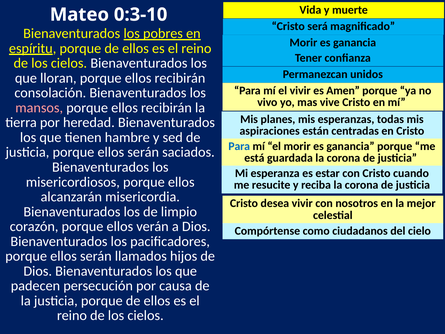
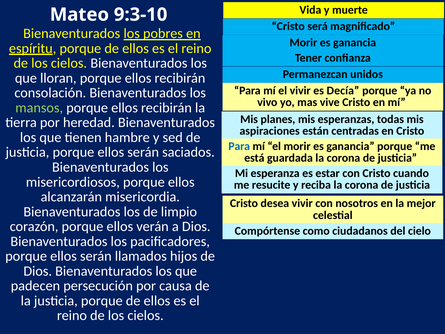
0:3-10: 0:3-10 -> 9:3-10 (141, 15)
Amen: Amen -> Decía (343, 90)
mansos colour: pink -> light green (39, 108)
